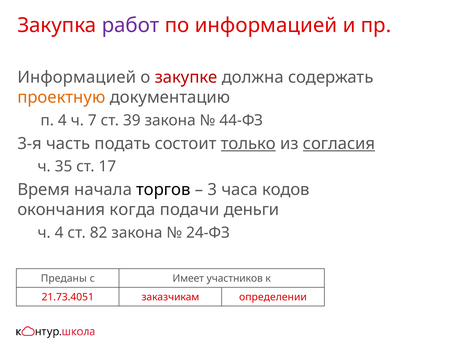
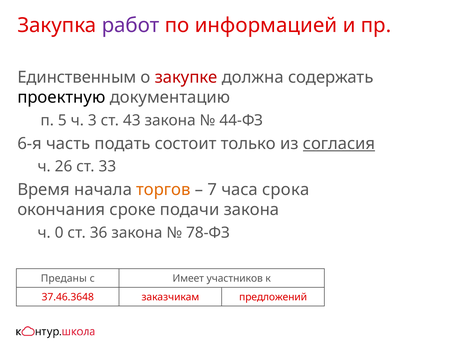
Информацией: Информацией -> Единственным (77, 78)
проектную colour: orange -> black (61, 98)
п 4: 4 -> 5 (62, 121)
7: 7 -> 3 (92, 121)
39: 39 -> 43 (132, 121)
3-я: 3-я -> 6-я (30, 144)
только underline: present -> none (248, 144)
35: 35 -> 26 (64, 167)
17: 17 -> 33 (107, 167)
торгов colour: black -> orange (163, 190)
3: 3 -> 7 (212, 190)
кодов: кодов -> срока (286, 190)
когда: когда -> сроке (133, 210)
подачи деньги: деньги -> закона (251, 210)
ч 4: 4 -> 0 (59, 233)
82: 82 -> 36 (99, 233)
24-ФЗ: 24-ФЗ -> 78-ФЗ (208, 233)
21.73.4051: 21.73.4051 -> 37.46.3648 (68, 298)
определении: определении -> предложений (273, 298)
